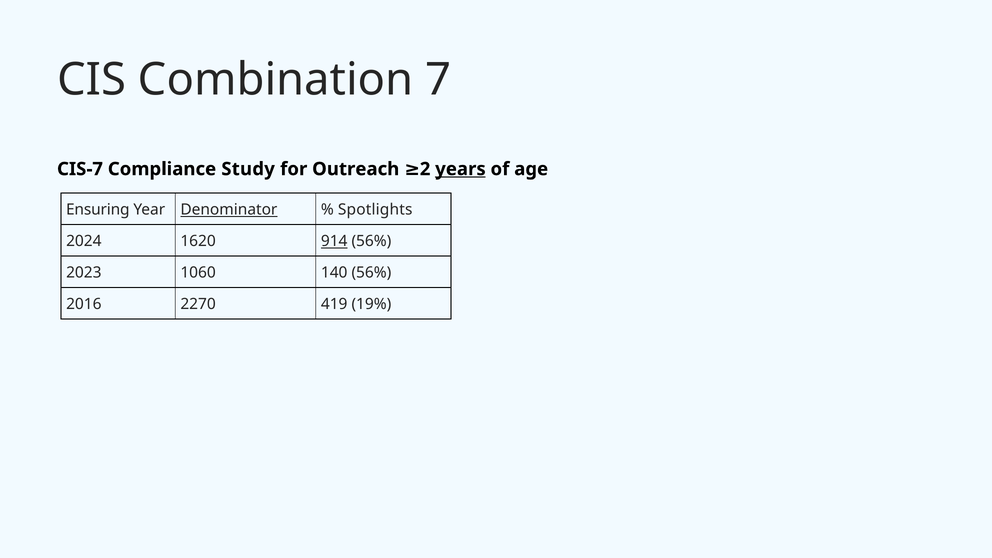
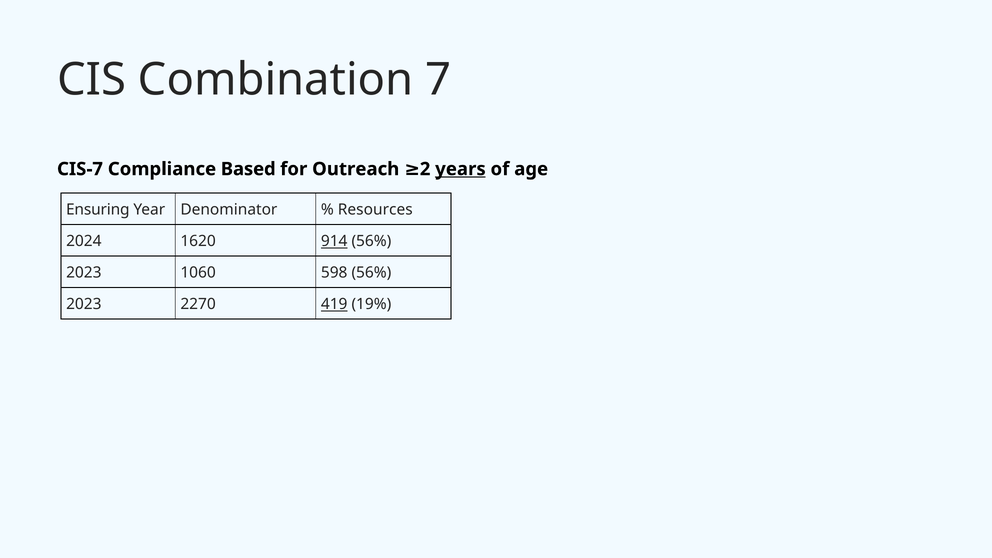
Study: Study -> Based (248, 169)
Denominator underline: present -> none (229, 210)
Spotlights: Spotlights -> Resources (375, 210)
140: 140 -> 598 (334, 273)
2016: 2016 -> 2023 (84, 304)
419 underline: none -> present (334, 304)
